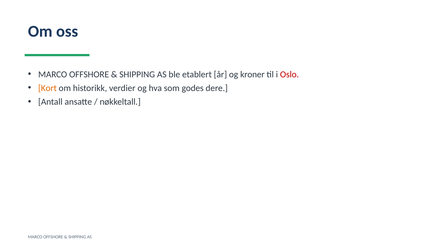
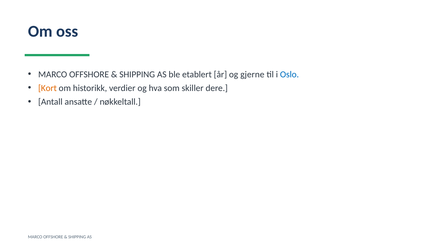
kroner: kroner -> gjerne (252, 74)
Oslo colour: red -> blue (289, 74)
godes: godes -> skiller (193, 88)
